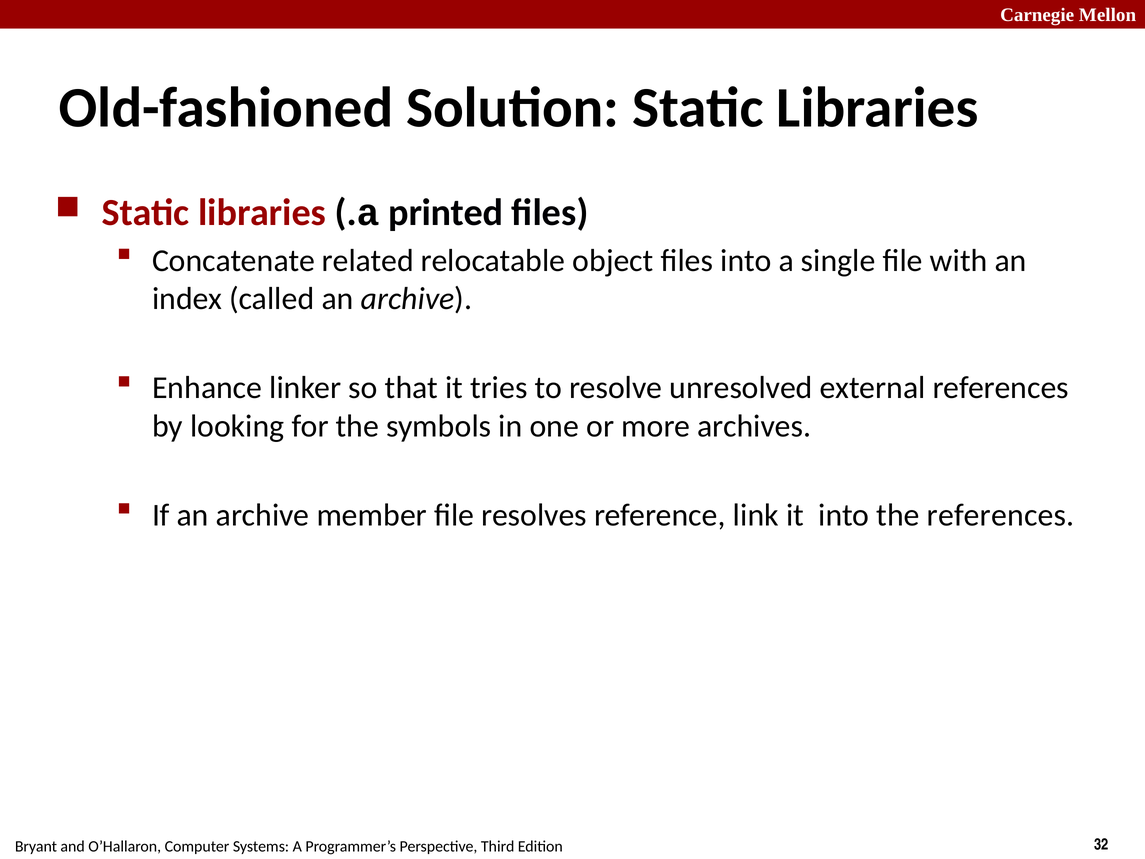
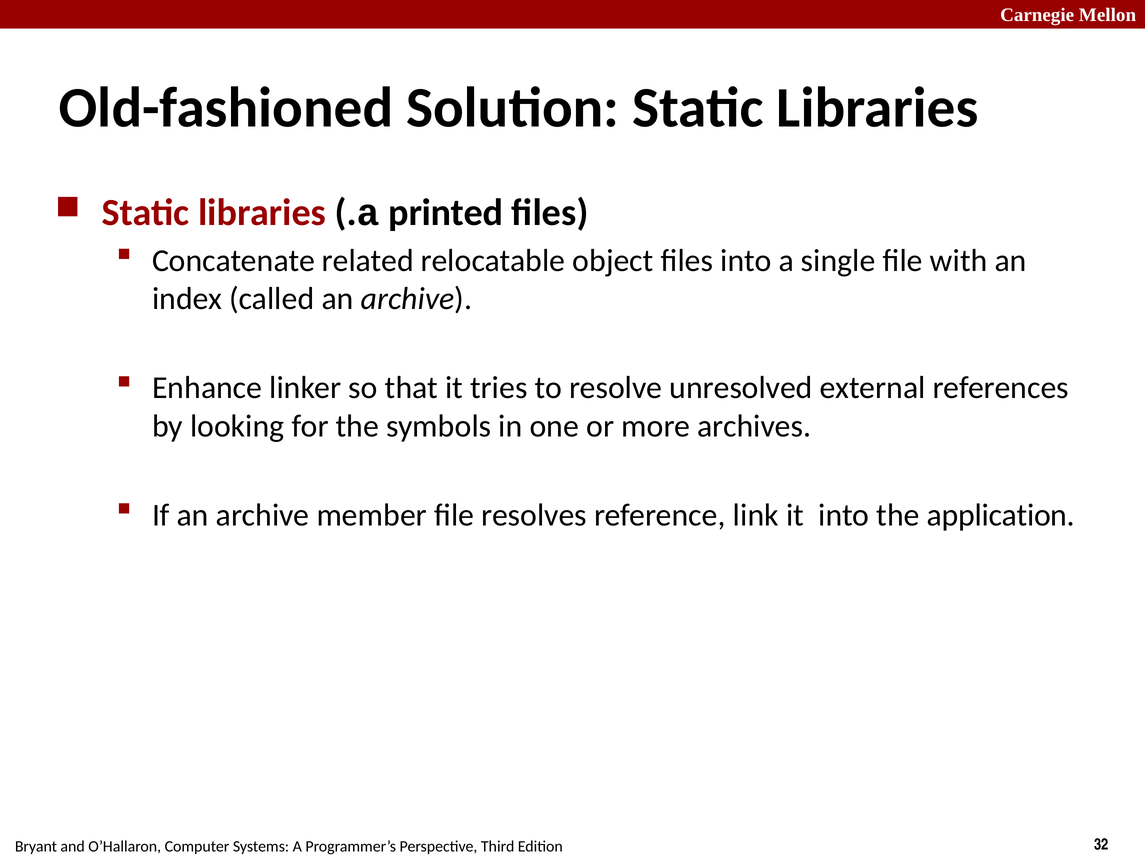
the references: references -> application (1001, 515)
